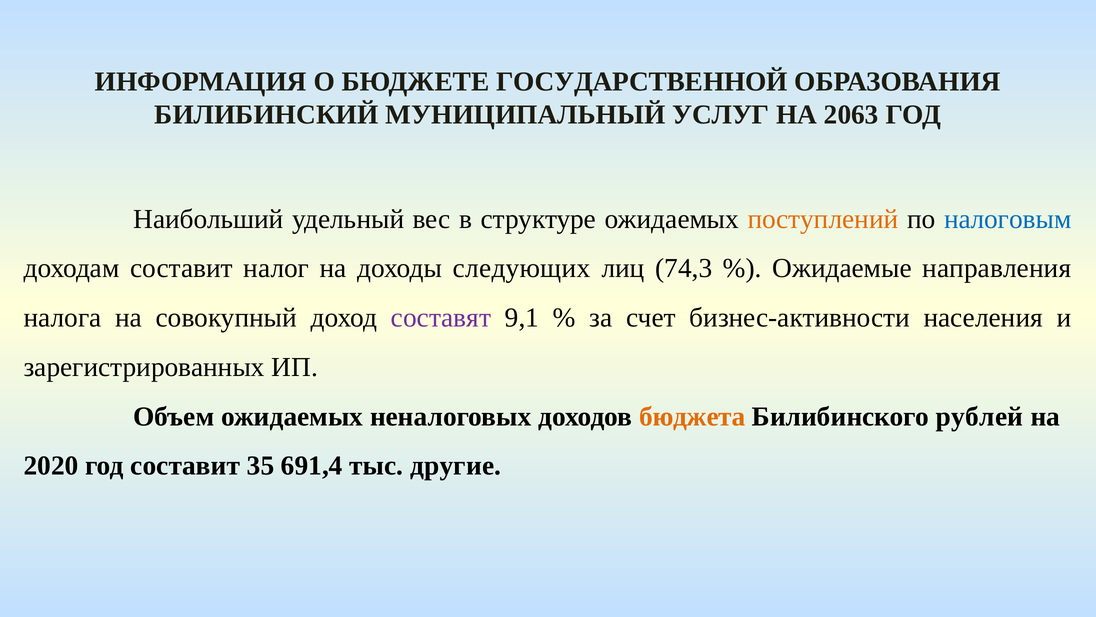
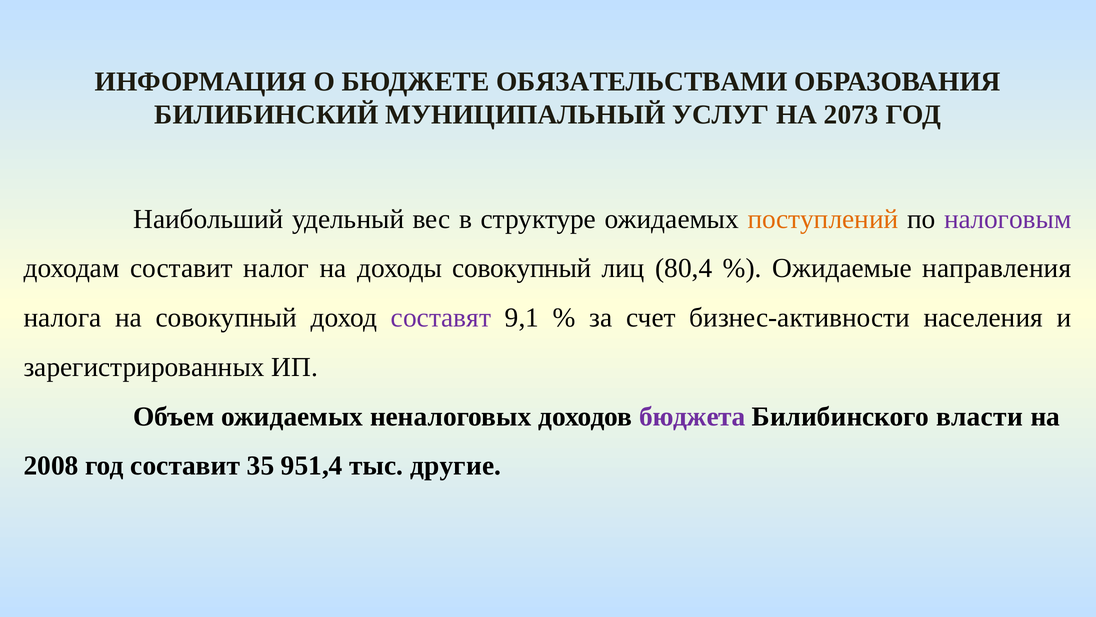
ГОСУДАРСТВЕННОЙ: ГОСУДАРСТВЕННОЙ -> ОБЯЗАТЕЛЬСТВАМИ (642, 81)
2063: 2063 -> 2073 (851, 114)
налоговым colour: blue -> purple (1008, 219)
доходы следующих: следующих -> совокупный (522, 268)
74,3: 74,3 -> 80,4 (684, 268)
бюджета colour: orange -> purple (692, 416)
рублей: рублей -> власти (980, 416)
2020: 2020 -> 2008 (51, 466)
691,4: 691,4 -> 951,4 (312, 466)
